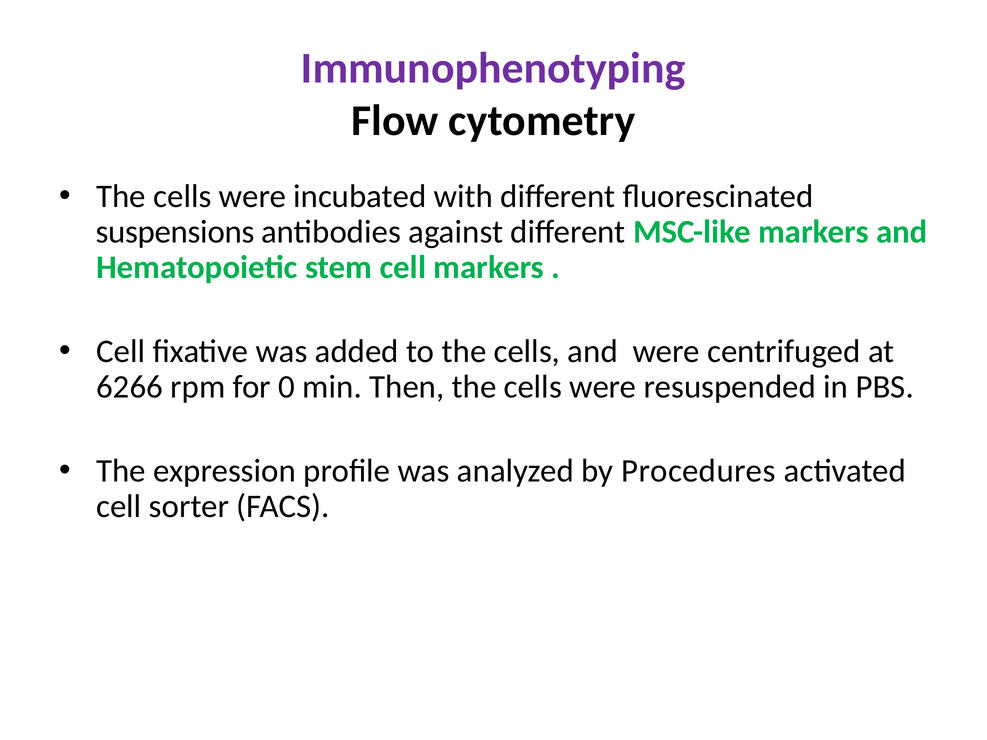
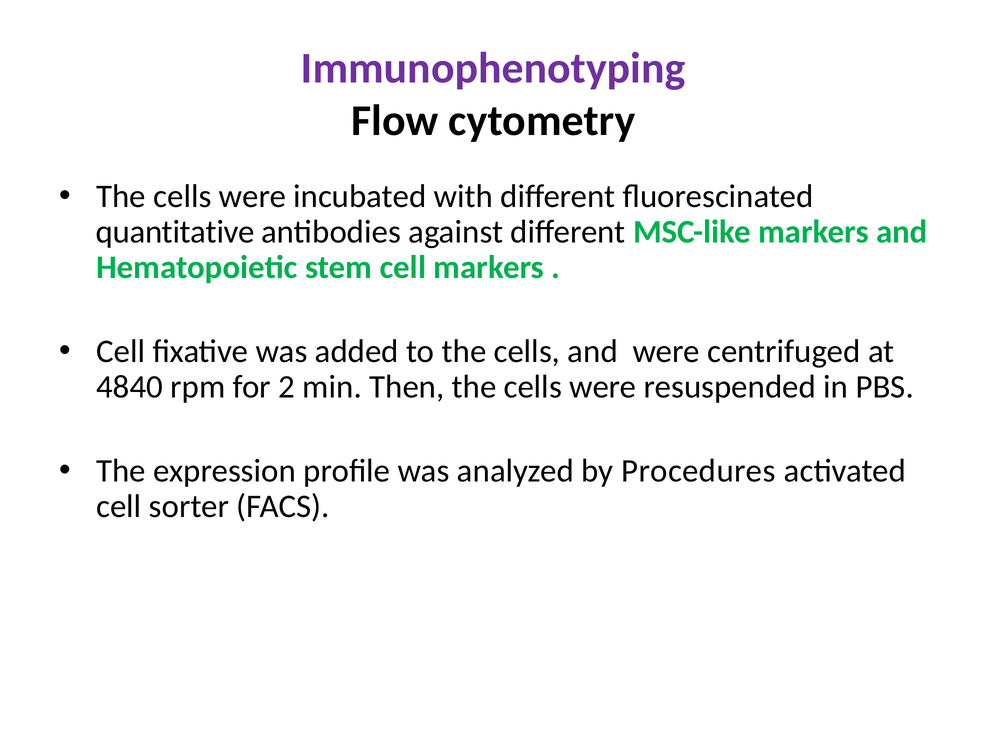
suspensions: suspensions -> quantitative (175, 232)
6266: 6266 -> 4840 (130, 387)
0: 0 -> 2 (287, 387)
